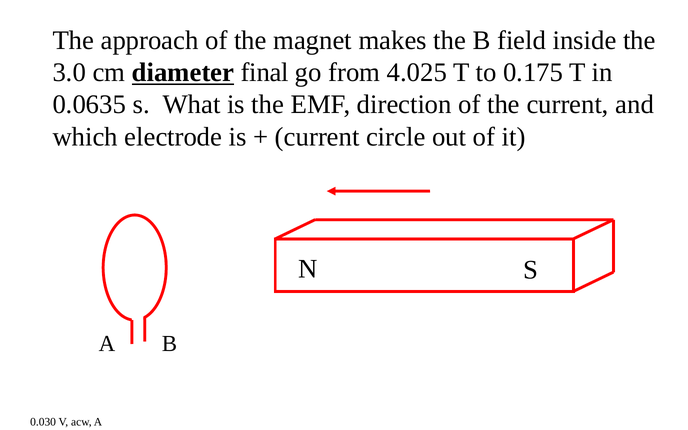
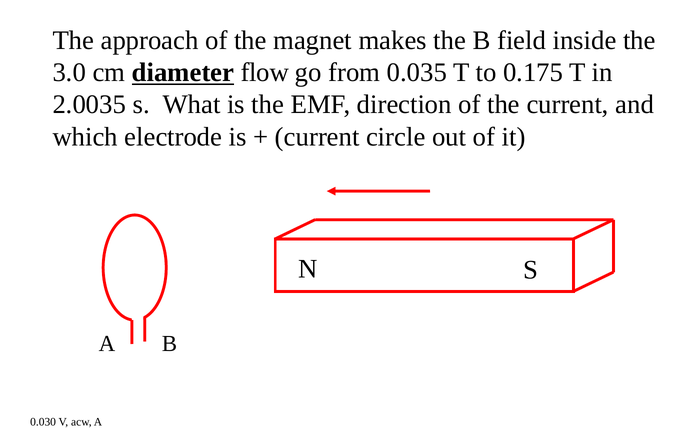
final: final -> flow (265, 73)
4.025: 4.025 -> 0.035 (417, 73)
0.0635: 0.0635 -> 2.0035 (89, 105)
